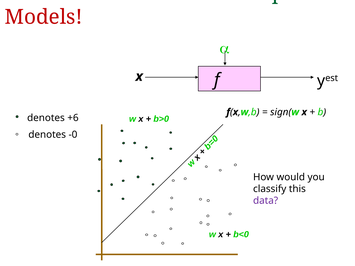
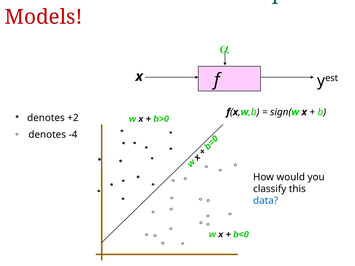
+6: +6 -> +2 (73, 118)
-0: -0 -> -4 (73, 135)
data colour: purple -> blue (266, 201)
